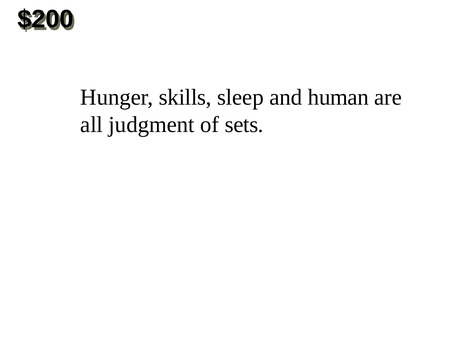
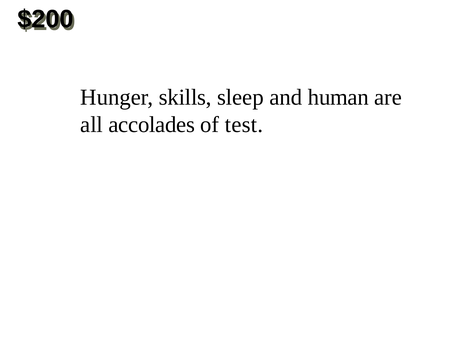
judgment: judgment -> accolades (152, 124)
sets: sets -> test (244, 124)
